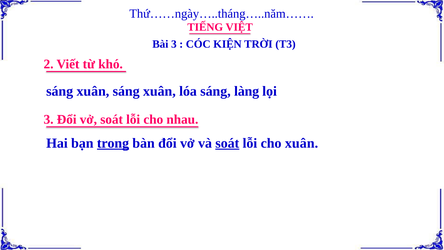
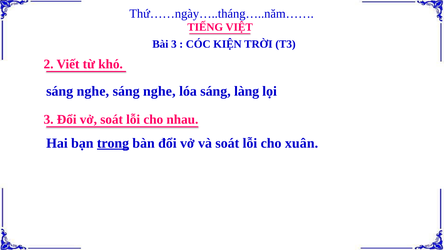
xuân: xuân -> nghe (93, 91)
xuân: xuân -> nghe (159, 91)
soát underline: present -> none (227, 143)
